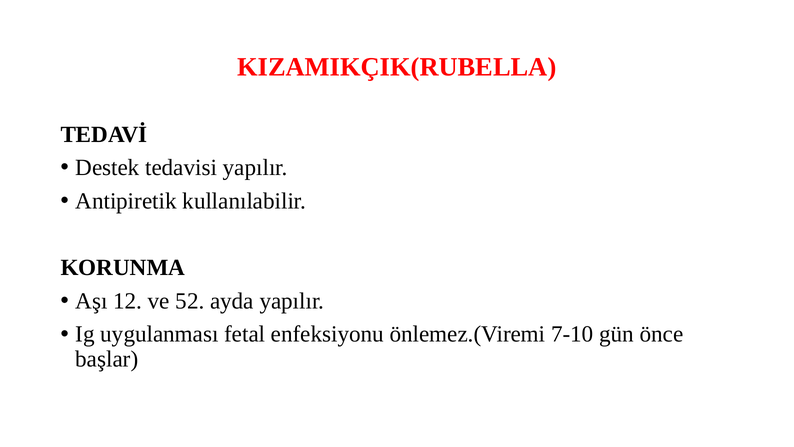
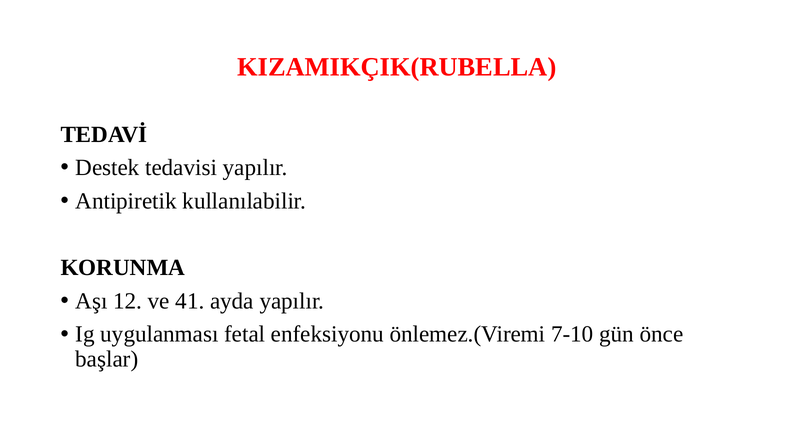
52: 52 -> 41 (190, 301)
